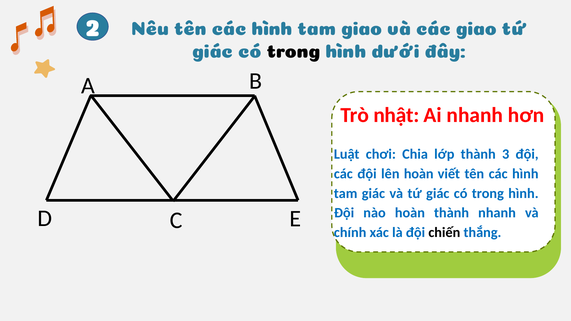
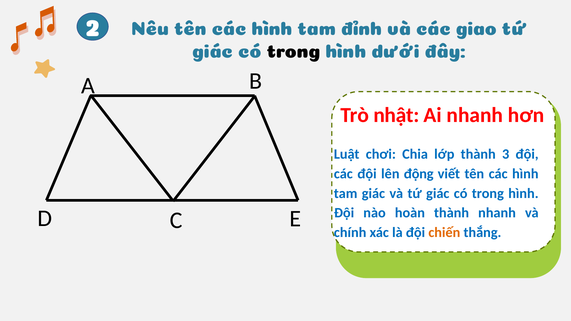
tam giao: giao -> đỉnh (362, 29)
lên hoàn: hoàn -> động (419, 174)
chiến colour: black -> orange (444, 232)
